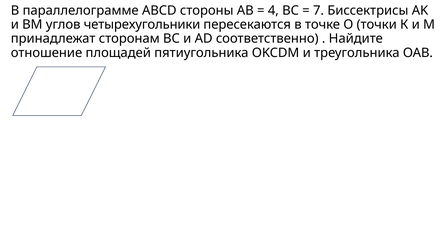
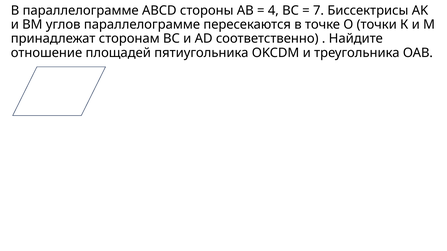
углов четырехугольники: четырехугольники -> параллелограмме (142, 25)
